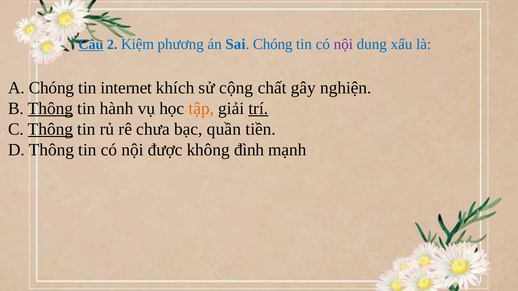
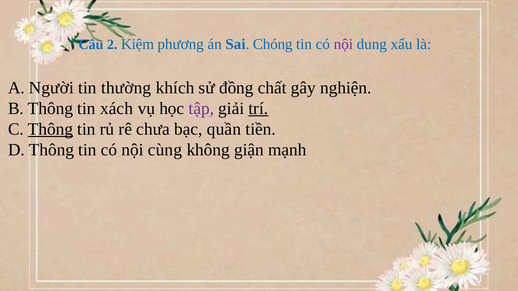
Câu underline: present -> none (91, 45)
A Chóng: Chóng -> Người (51, 88)
internet: internet -> thường (126, 88)
cộng: cộng -> đồng (236, 88)
Thông underline: present -> none (50, 109)
hành: hành -> xách (117, 109)
tập colour: orange -> purple (201, 109)
được: được -> cùng (165, 150)
đình: đình -> giận (249, 150)
